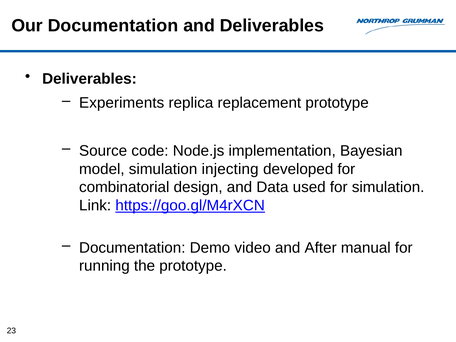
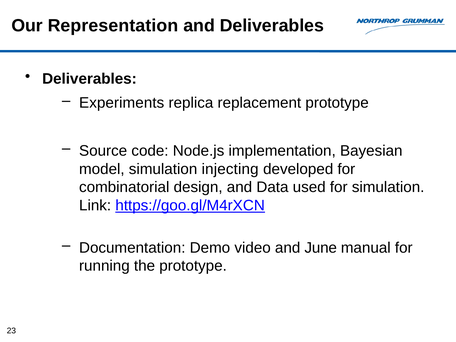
Our Documentation: Documentation -> Representation (113, 26)
After: After -> June (321, 248)
